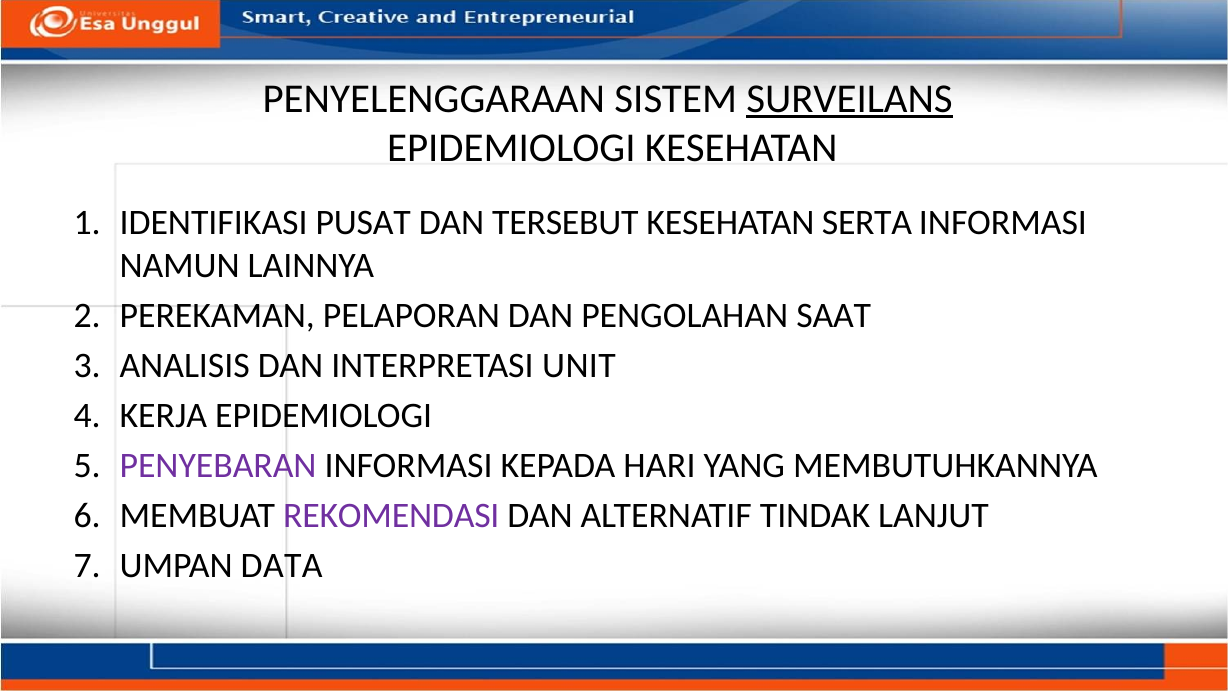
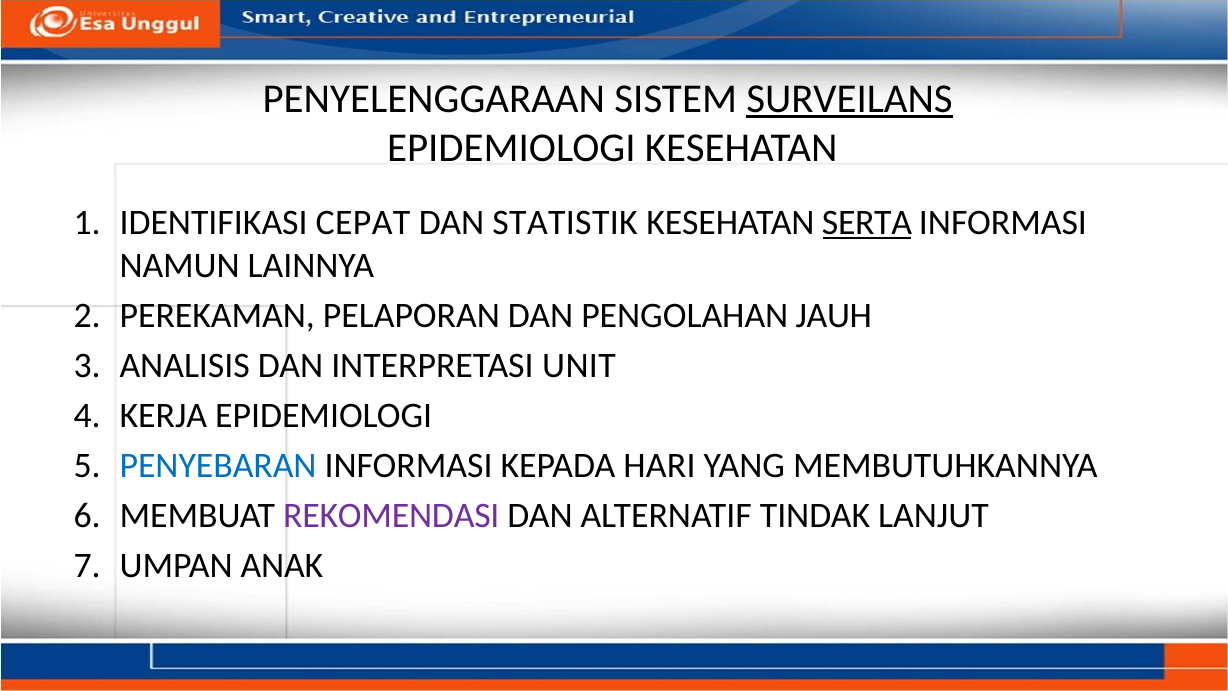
PUSAT: PUSAT -> CEPAT (363, 222)
TERSEBUT: TERSEBUT -> STATISTIK (565, 222)
SERTA underline: none -> present (867, 222)
SAAT: SAAT -> JAUH (834, 315)
PENYEBARAN colour: purple -> blue (218, 466)
DATA: DATA -> ANAK (282, 566)
